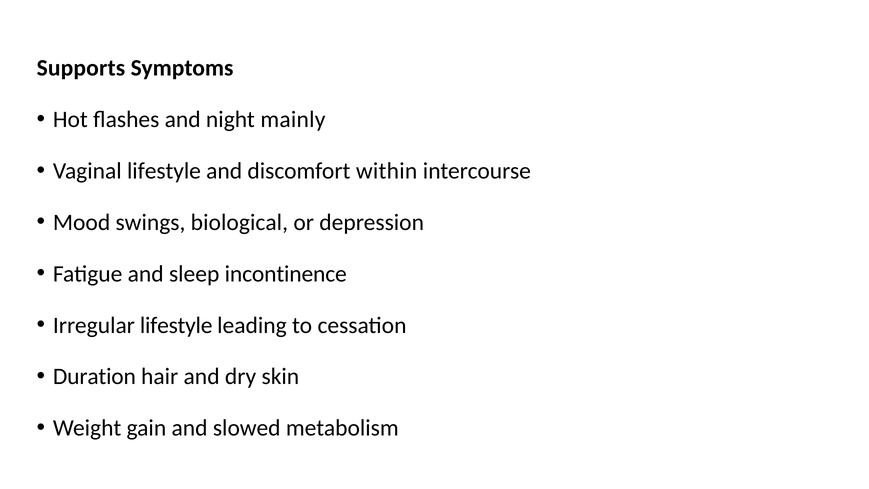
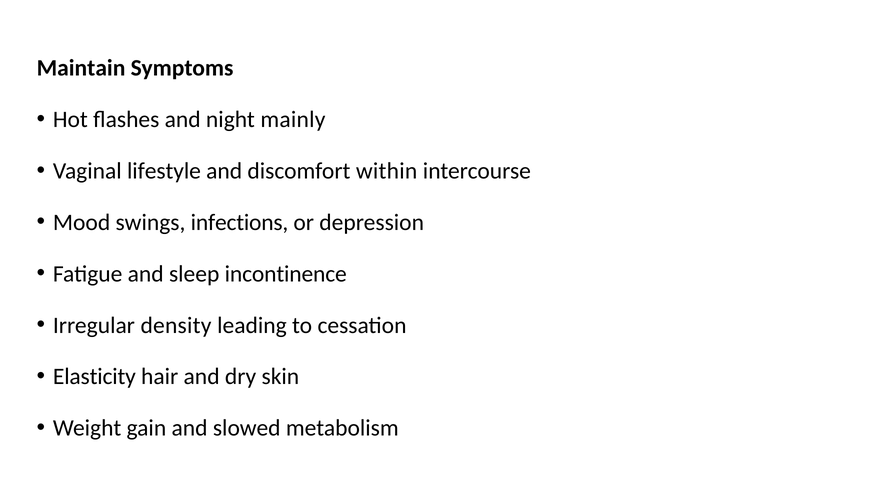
Supports: Supports -> Maintain (81, 68)
biological: biological -> infections (240, 222)
Irregular lifestyle: lifestyle -> density (176, 325)
Duration: Duration -> Elasticity (94, 377)
